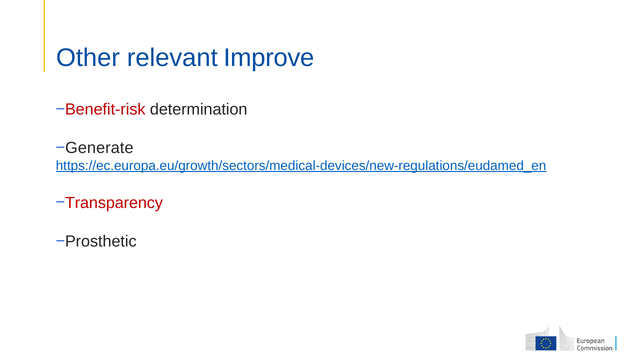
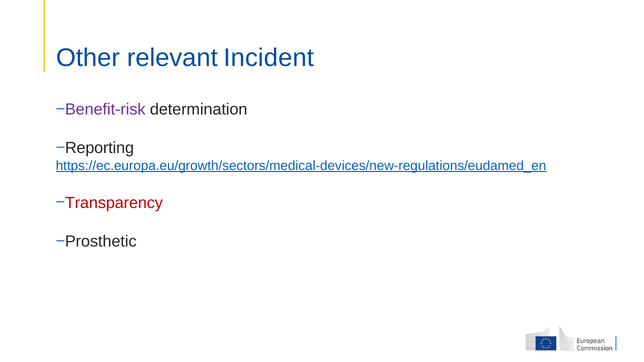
Improve: Improve -> Incident (269, 58)
Benefit-risk colour: red -> purple (105, 110)
Generate: Generate -> Reporting (99, 148)
